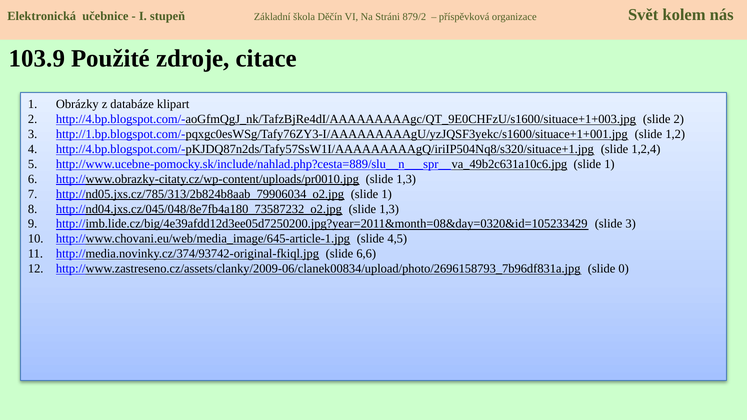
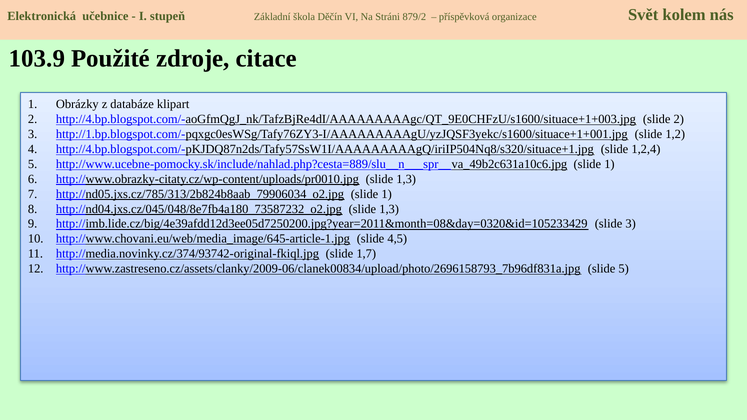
6,6: 6,6 -> 1,7 (366, 254)
slide 0: 0 -> 5 (624, 269)
